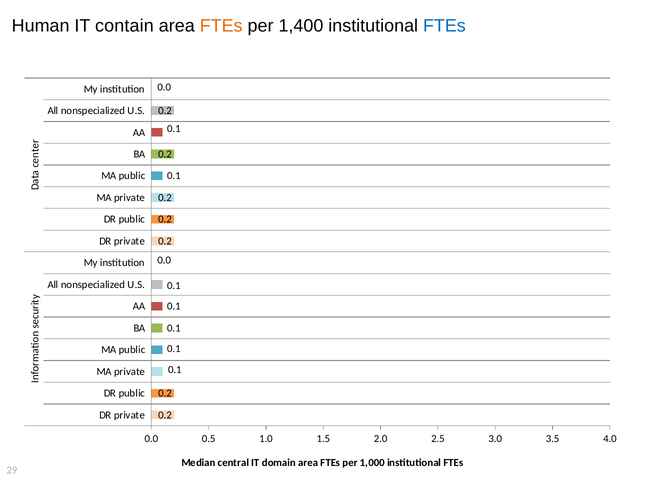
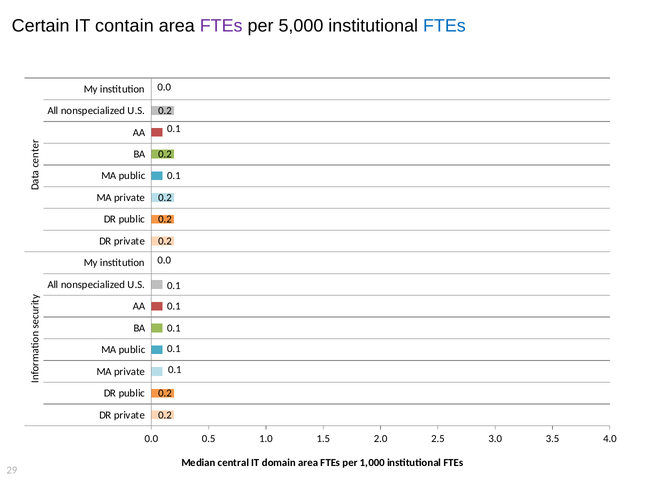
Human: Human -> Certain (41, 26)
FTEs colour: orange -> purple (221, 26)
1,400: 1,400 -> 5,000 (301, 26)
